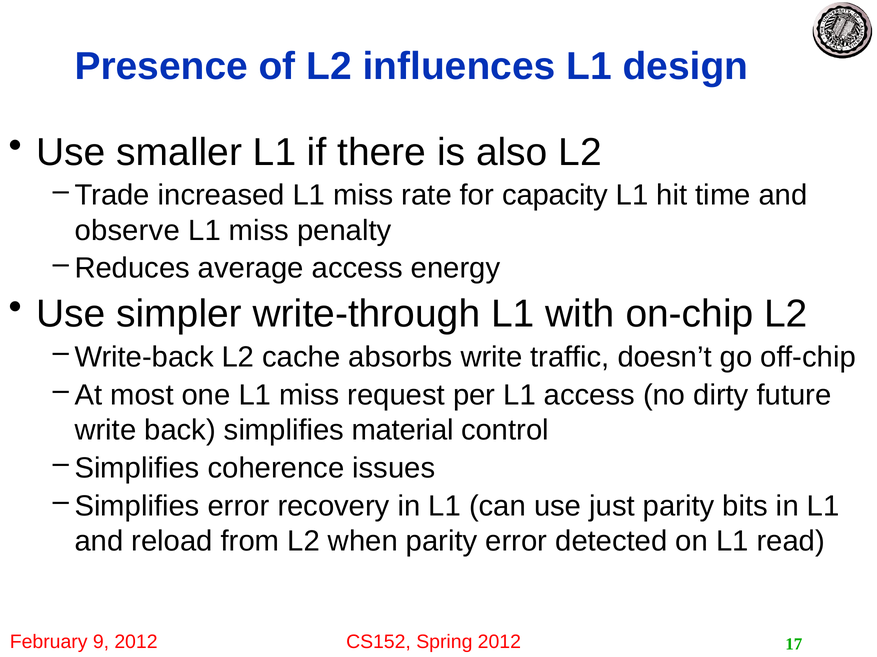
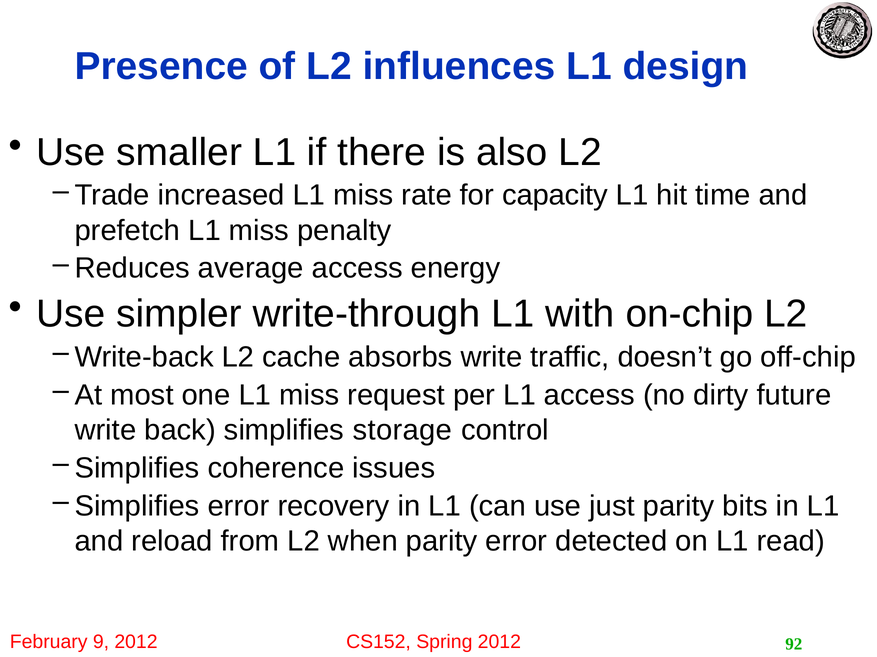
observe: observe -> prefetch (127, 231)
material: material -> storage (402, 430)
17: 17 -> 92 (794, 645)
